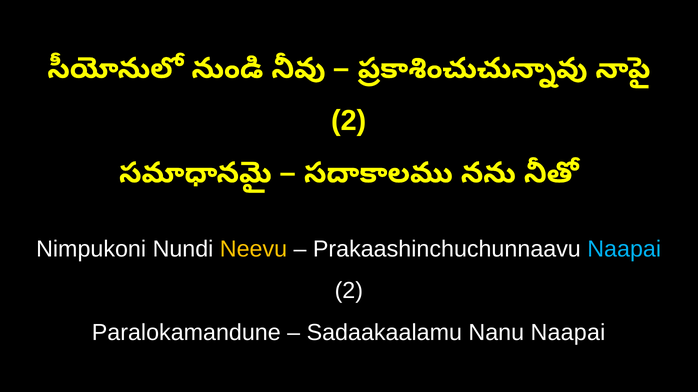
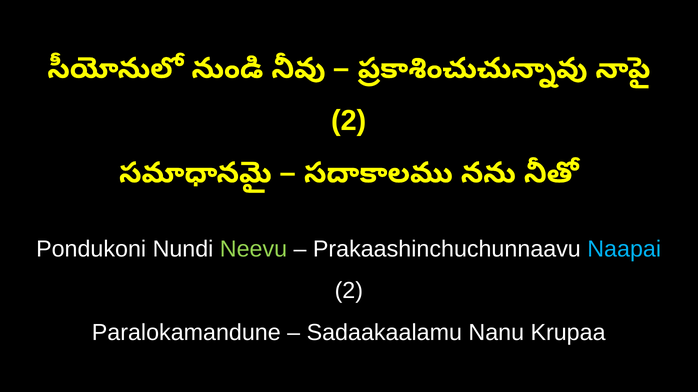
Nimpukoni: Nimpukoni -> Pondukoni (91, 249)
Neevu colour: yellow -> light green (253, 249)
Nanu Naapai: Naapai -> Krupaa (568, 333)
